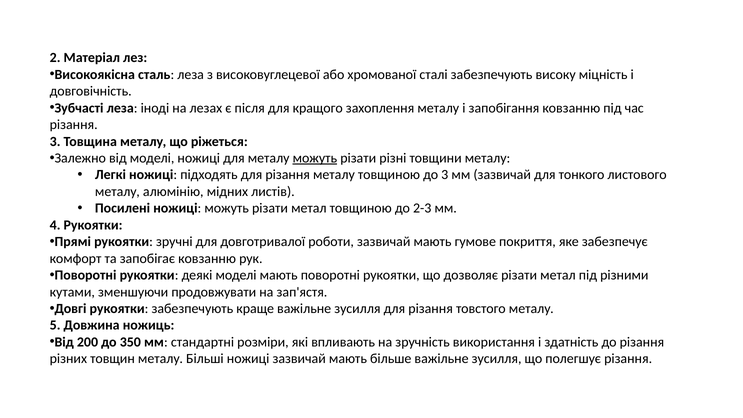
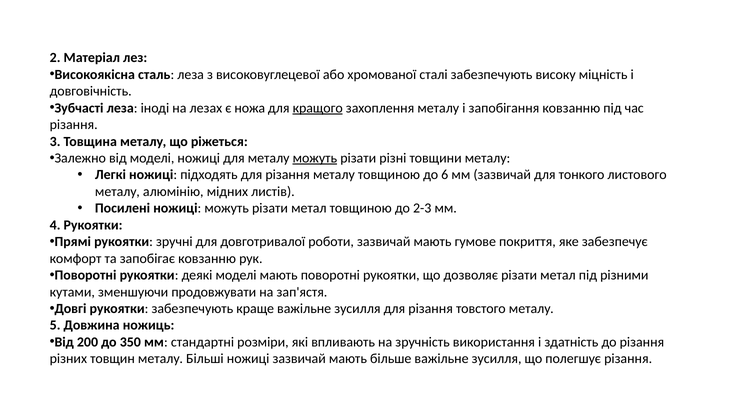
після: після -> ножа (250, 108)
кращого underline: none -> present (318, 108)
до 3: 3 -> 6 (445, 175)
